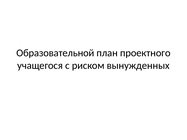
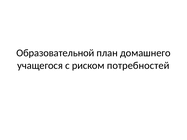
проектного: проектного -> домашнего (145, 53)
вынужденных: вынужденных -> потребностей (138, 66)
